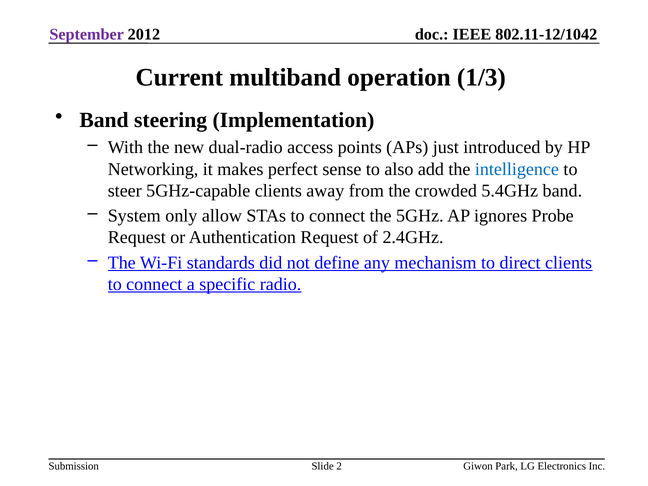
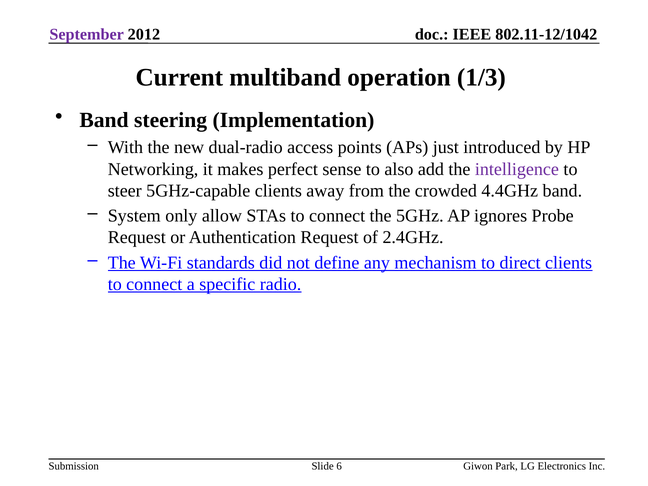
intelligence colour: blue -> purple (517, 169)
5.4GHz: 5.4GHz -> 4.4GHz (510, 191)
2: 2 -> 6 (339, 466)
